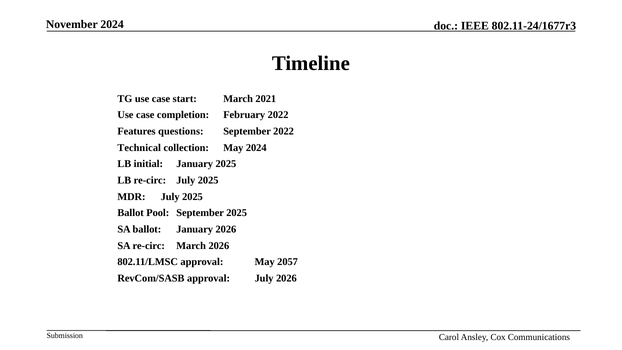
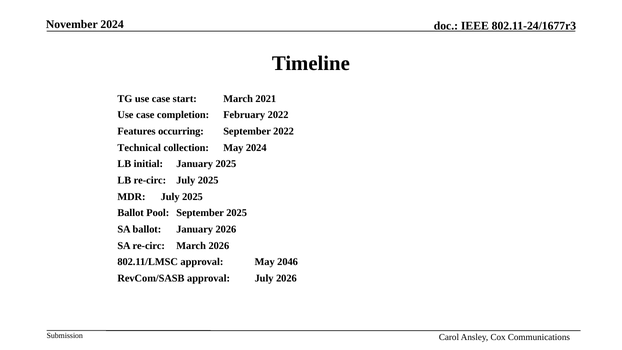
questions: questions -> occurring (181, 131)
2057: 2057 -> 2046 (288, 262)
